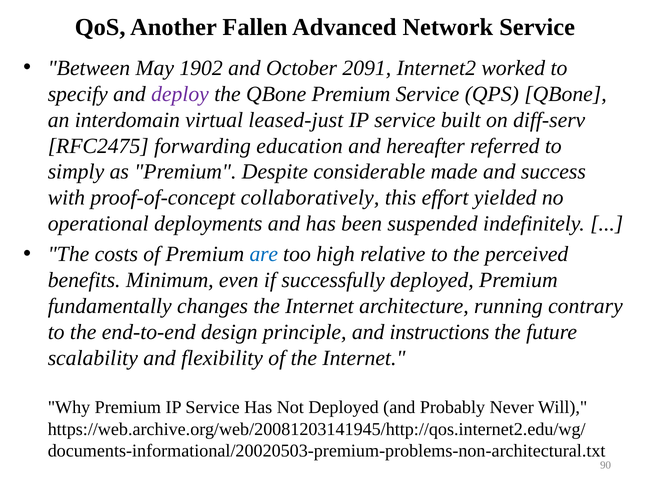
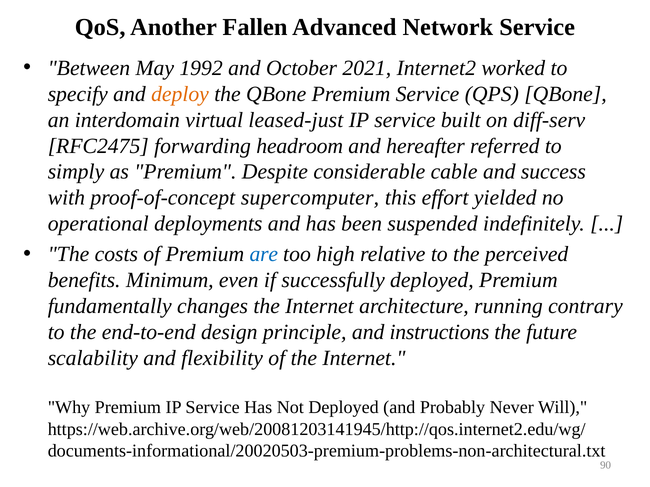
1902: 1902 -> 1992 (201, 68)
2091: 2091 -> 2021 (367, 68)
deploy colour: purple -> orange (180, 94)
education: education -> headroom (300, 146)
made: made -> cable (454, 172)
collaboratively: collaboratively -> supercomputer (310, 198)
